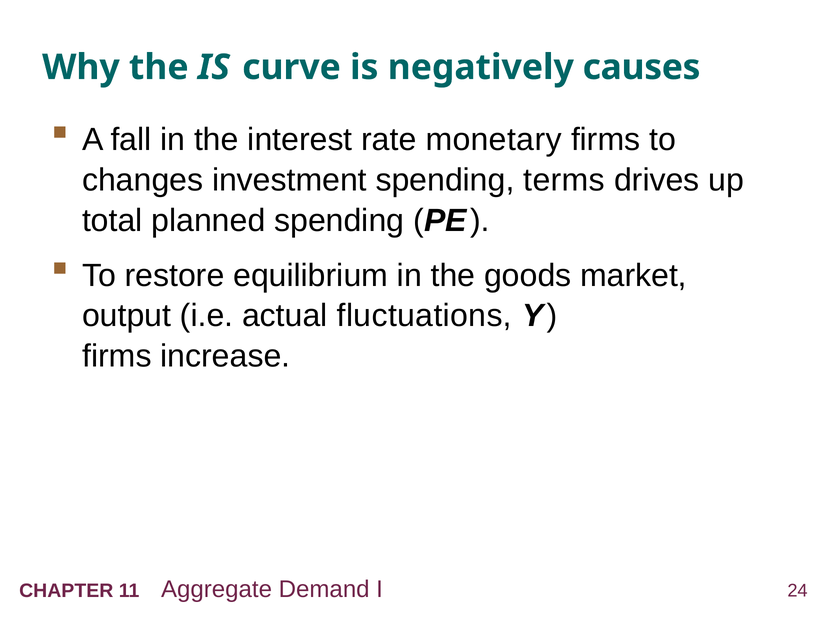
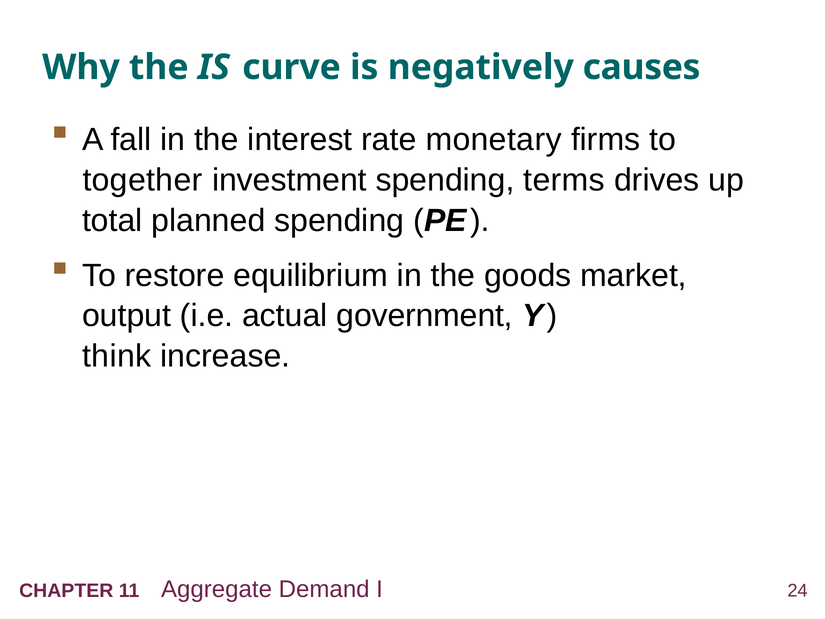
changes: changes -> together (143, 180)
fluctuations: fluctuations -> government (425, 316)
firms: firms -> think (117, 356)
